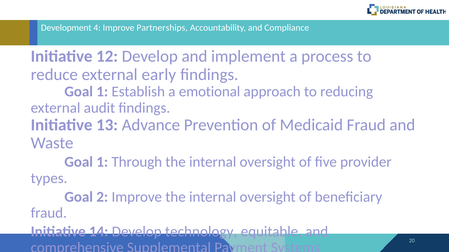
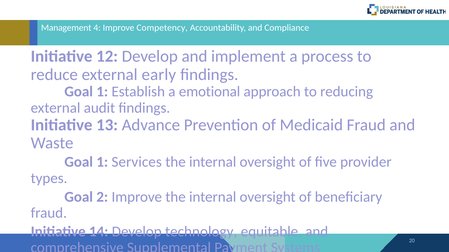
Development: Development -> Management (66, 28)
Partnerships: Partnerships -> Competency (162, 28)
Through: Through -> Services (137, 162)
